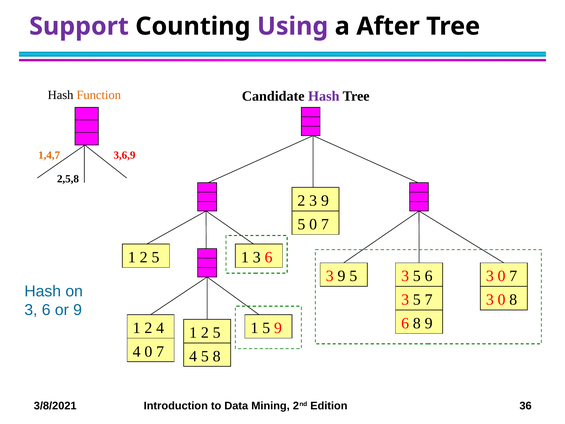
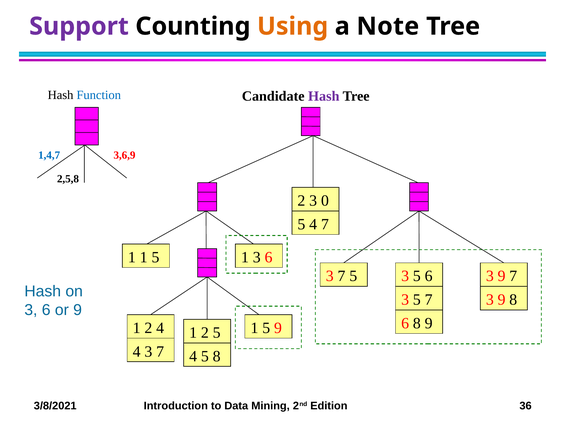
Using colour: purple -> orange (293, 26)
After: After -> Note (388, 26)
Function colour: orange -> blue (99, 95)
1,4,7 colour: orange -> blue (49, 155)
2 3 9: 9 -> 0 (325, 201)
0: 0 -> 4 (313, 224)
2: 2 -> 1 (144, 257)
9: 9 -> 7 (341, 276)
5 3 0: 0 -> 9 (502, 276)
0: 0 -> 9 (502, 300)
4 0: 0 -> 3 (148, 351)
